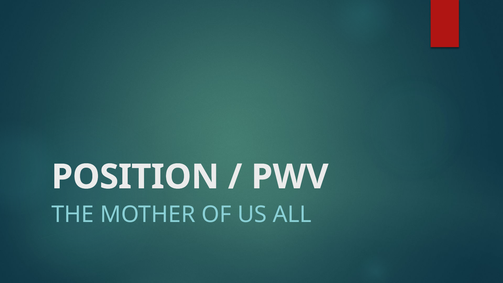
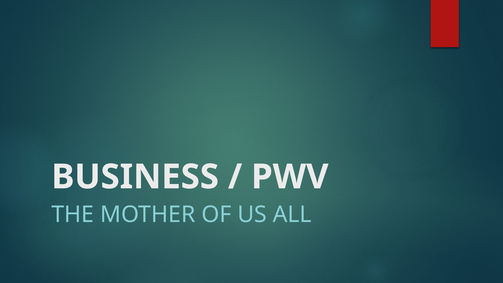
POSITION: POSITION -> BUSINESS (135, 177)
